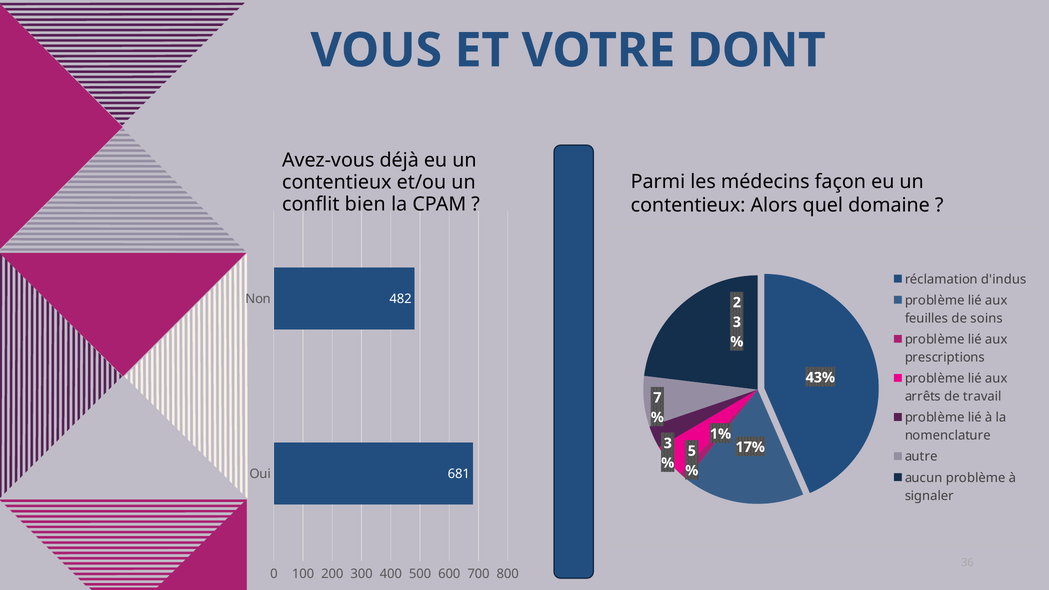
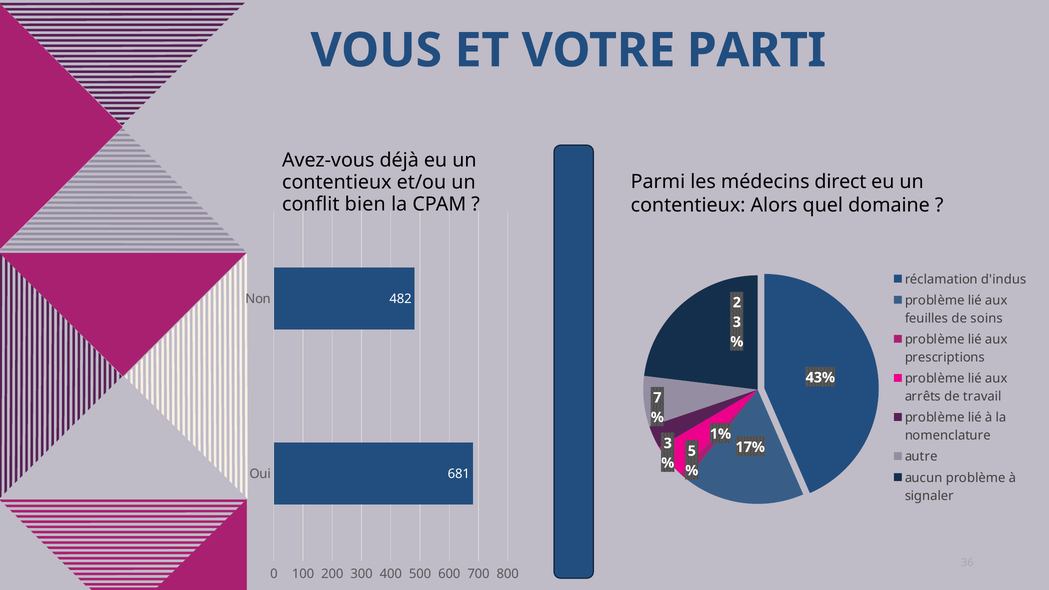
DONT: DONT -> PARTI (756, 51)
façon: façon -> direct (840, 182)
